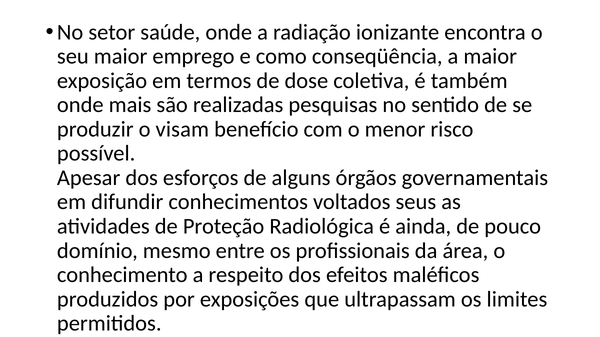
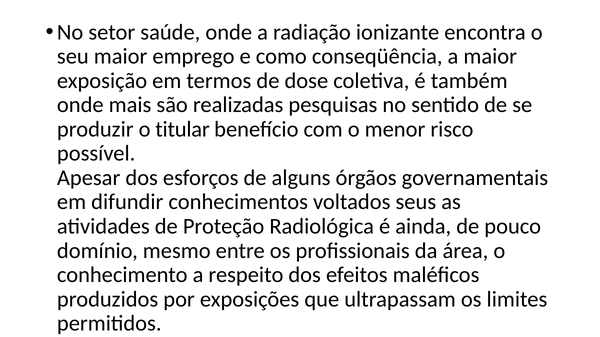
visam: visam -> titular (183, 129)
